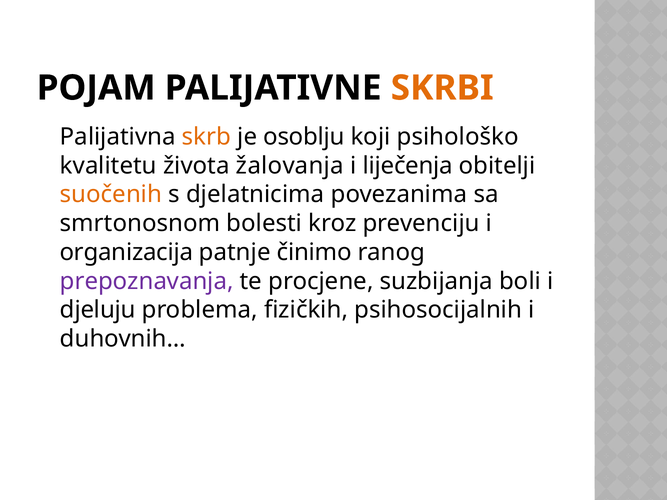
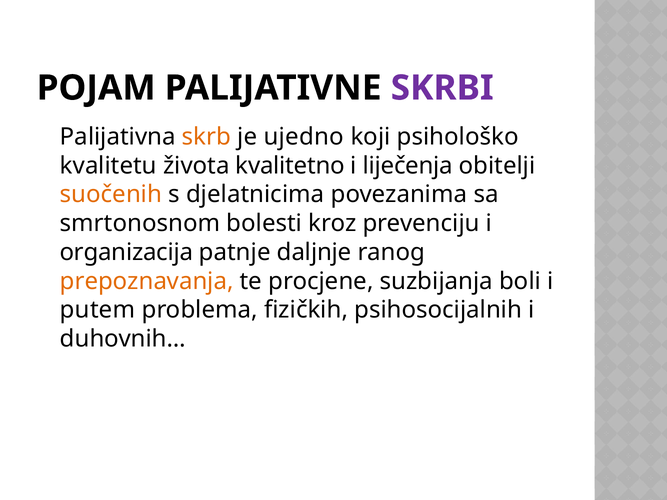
SKRBI colour: orange -> purple (442, 88)
osoblju: osoblju -> ujedno (304, 137)
žalovanja: žalovanja -> kvalitetno (290, 166)
činimo: činimo -> daljnje (314, 252)
prepoznavanja colour: purple -> orange (147, 281)
djeluju: djeluju -> putem (98, 310)
